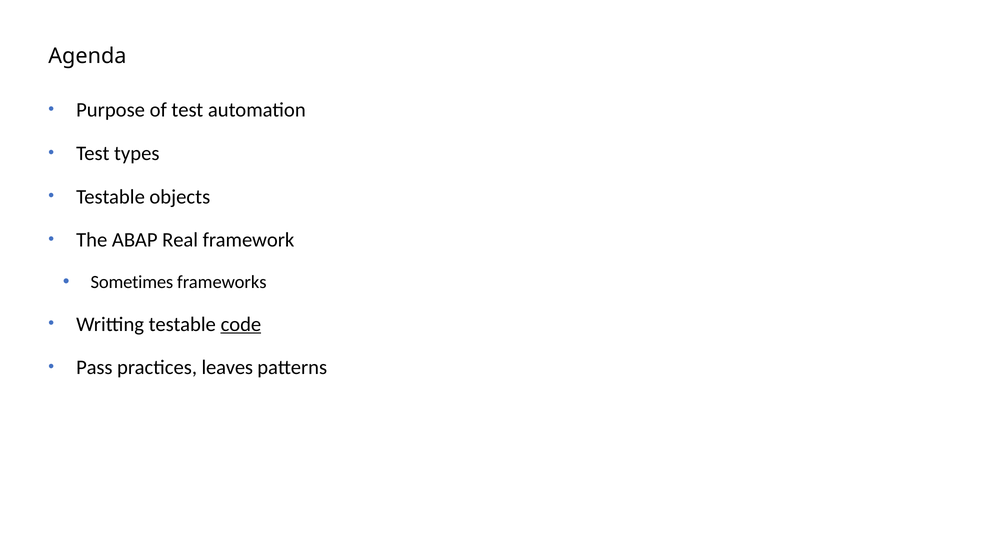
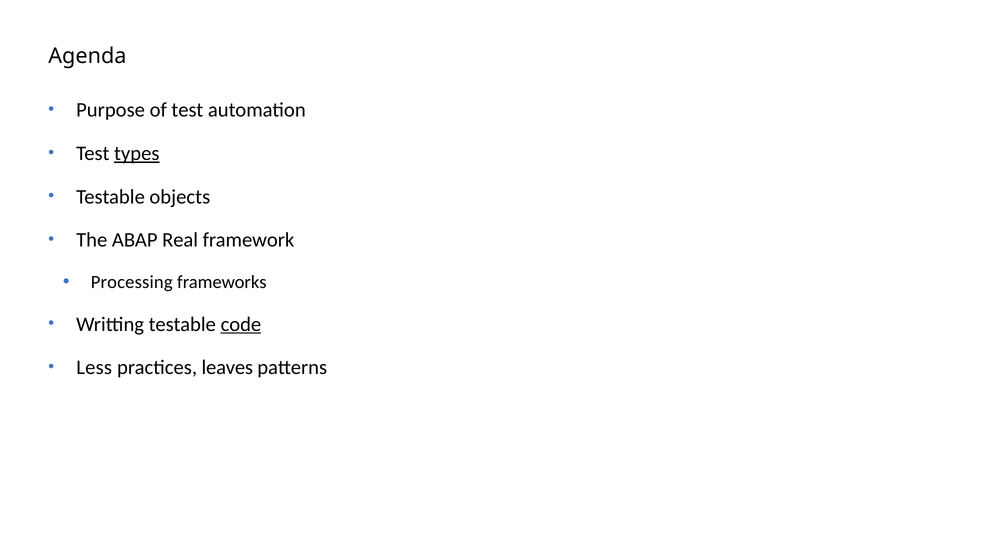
types underline: none -> present (137, 153)
Sometimes: Sometimes -> Processing (132, 282)
Pass: Pass -> Less (94, 367)
